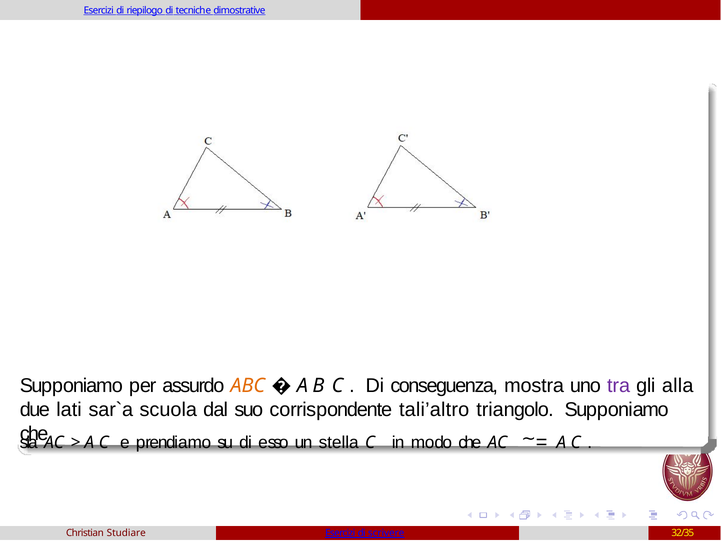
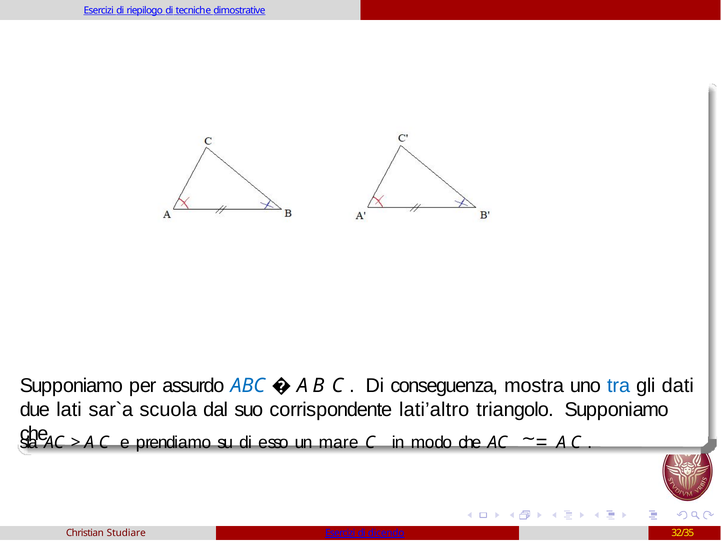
ABC colour: orange -> blue (248, 386)
tra colour: purple -> blue (619, 386)
alla: alla -> dati (678, 386)
tali’altro: tali’altro -> lati’altro (434, 410)
stella: stella -> mare (339, 443)
scrivere: scrivere -> dicendo (386, 533)
